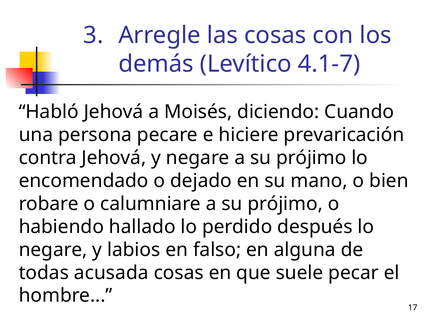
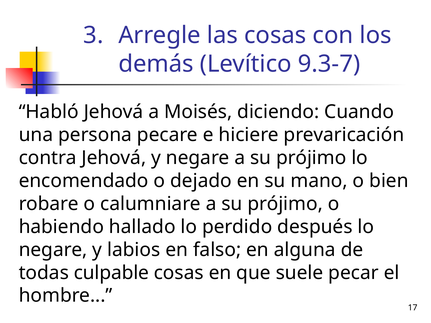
4.1-7: 4.1-7 -> 9.3-7 (329, 64)
acusada: acusada -> culpable (111, 273)
